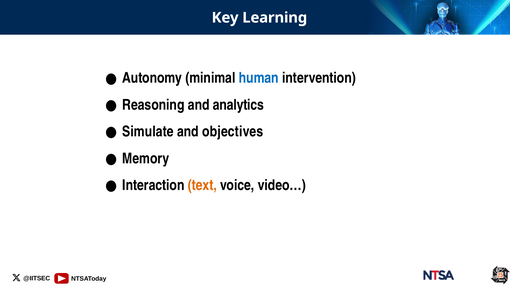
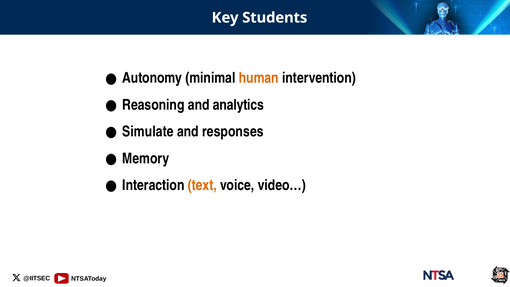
Learning: Learning -> Students (275, 18)
human colour: blue -> orange (259, 78)
objectives: objectives -> responses (233, 132)
